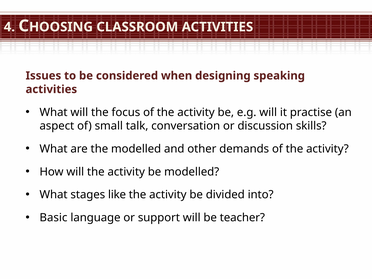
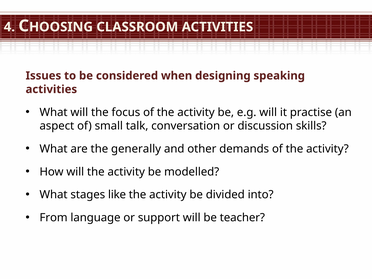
the modelled: modelled -> generally (136, 149)
Basic: Basic -> From (54, 218)
